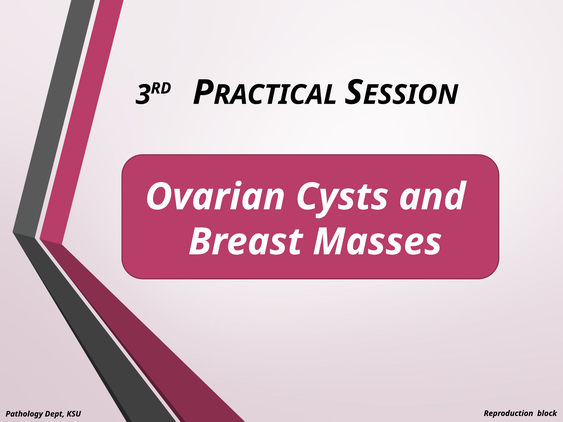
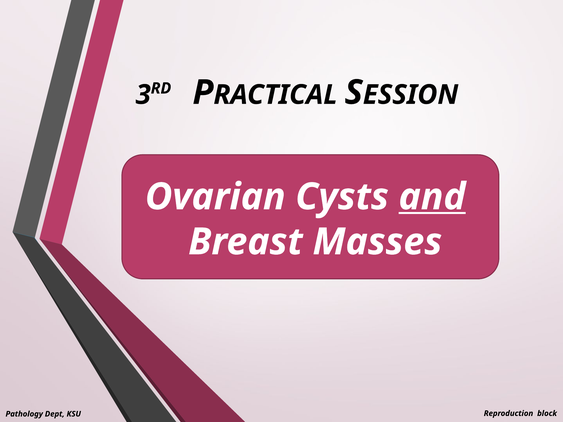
and underline: none -> present (432, 197)
